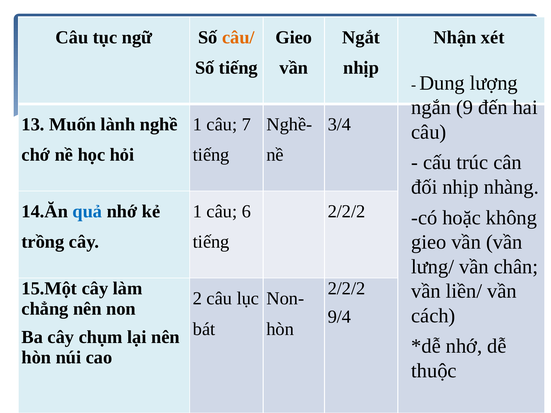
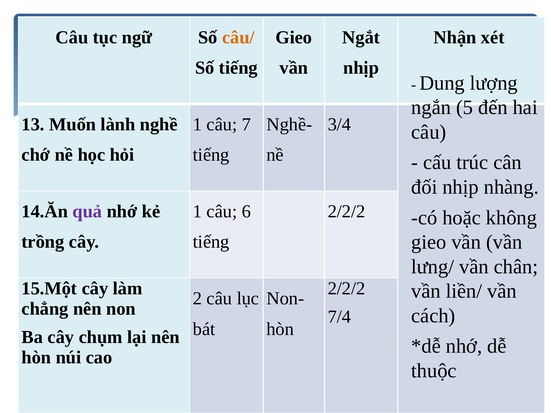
9: 9 -> 5 (465, 108)
quả colour: blue -> purple (87, 212)
9/4: 9/4 -> 7/4 (339, 317)
